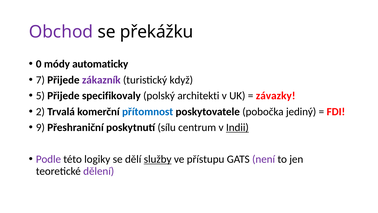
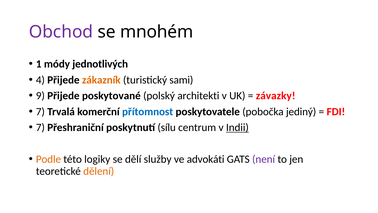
překážku: překážku -> mnohém (157, 32)
0: 0 -> 1 (39, 64)
automaticky: automaticky -> jednotlivých (100, 64)
7: 7 -> 4 (40, 80)
zákazník colour: purple -> orange (101, 80)
když: když -> sami (181, 80)
5: 5 -> 9 (40, 96)
specifikovaly: specifikovaly -> poskytované (111, 96)
2: 2 -> 7 (40, 111)
9: 9 -> 7 (40, 127)
Podle colour: purple -> orange (48, 159)
služby underline: present -> none (158, 159)
přístupu: přístupu -> advokáti (206, 159)
dělení colour: purple -> orange (99, 171)
